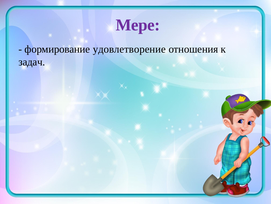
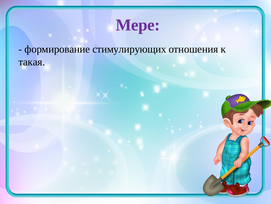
удовлетворение: удовлетворение -> стимулирующих (129, 49)
задач: задач -> такая (32, 62)
